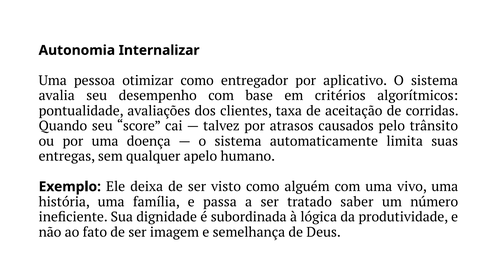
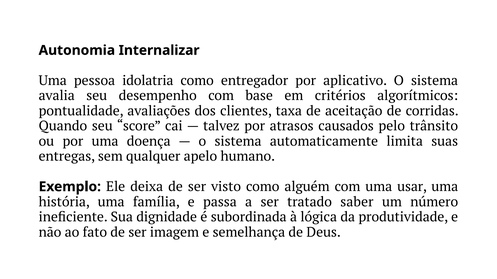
otimizar: otimizar -> idolatria (148, 81)
vivo: vivo -> usar (412, 187)
